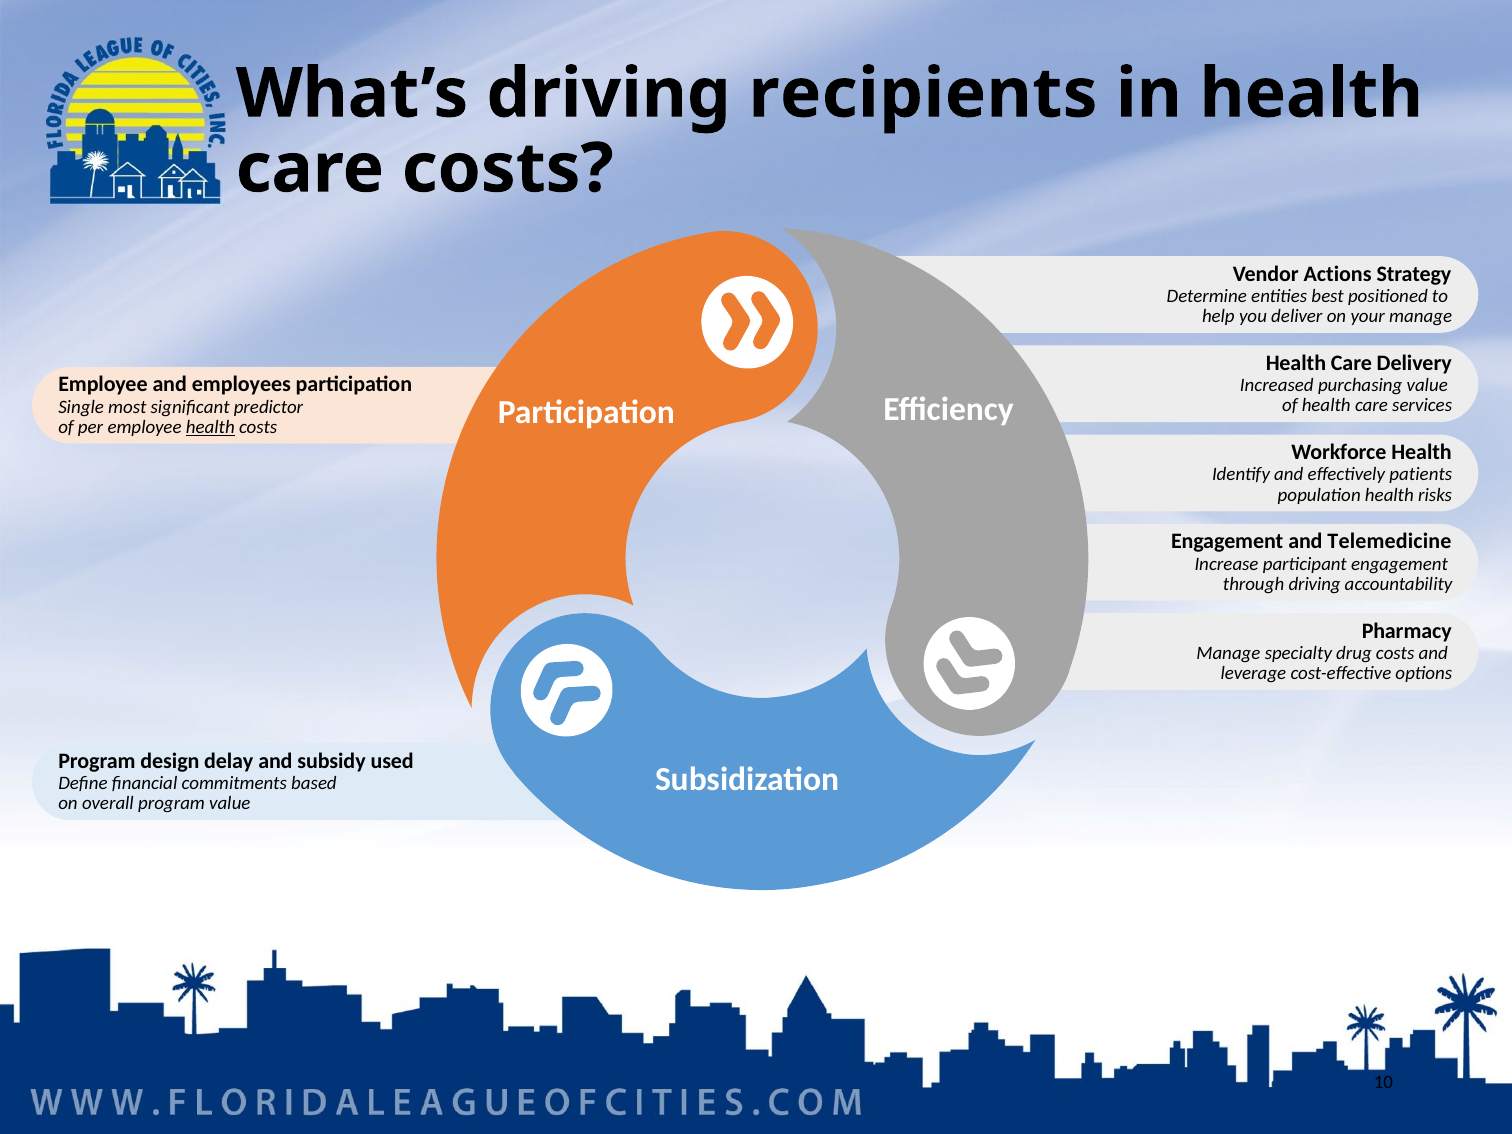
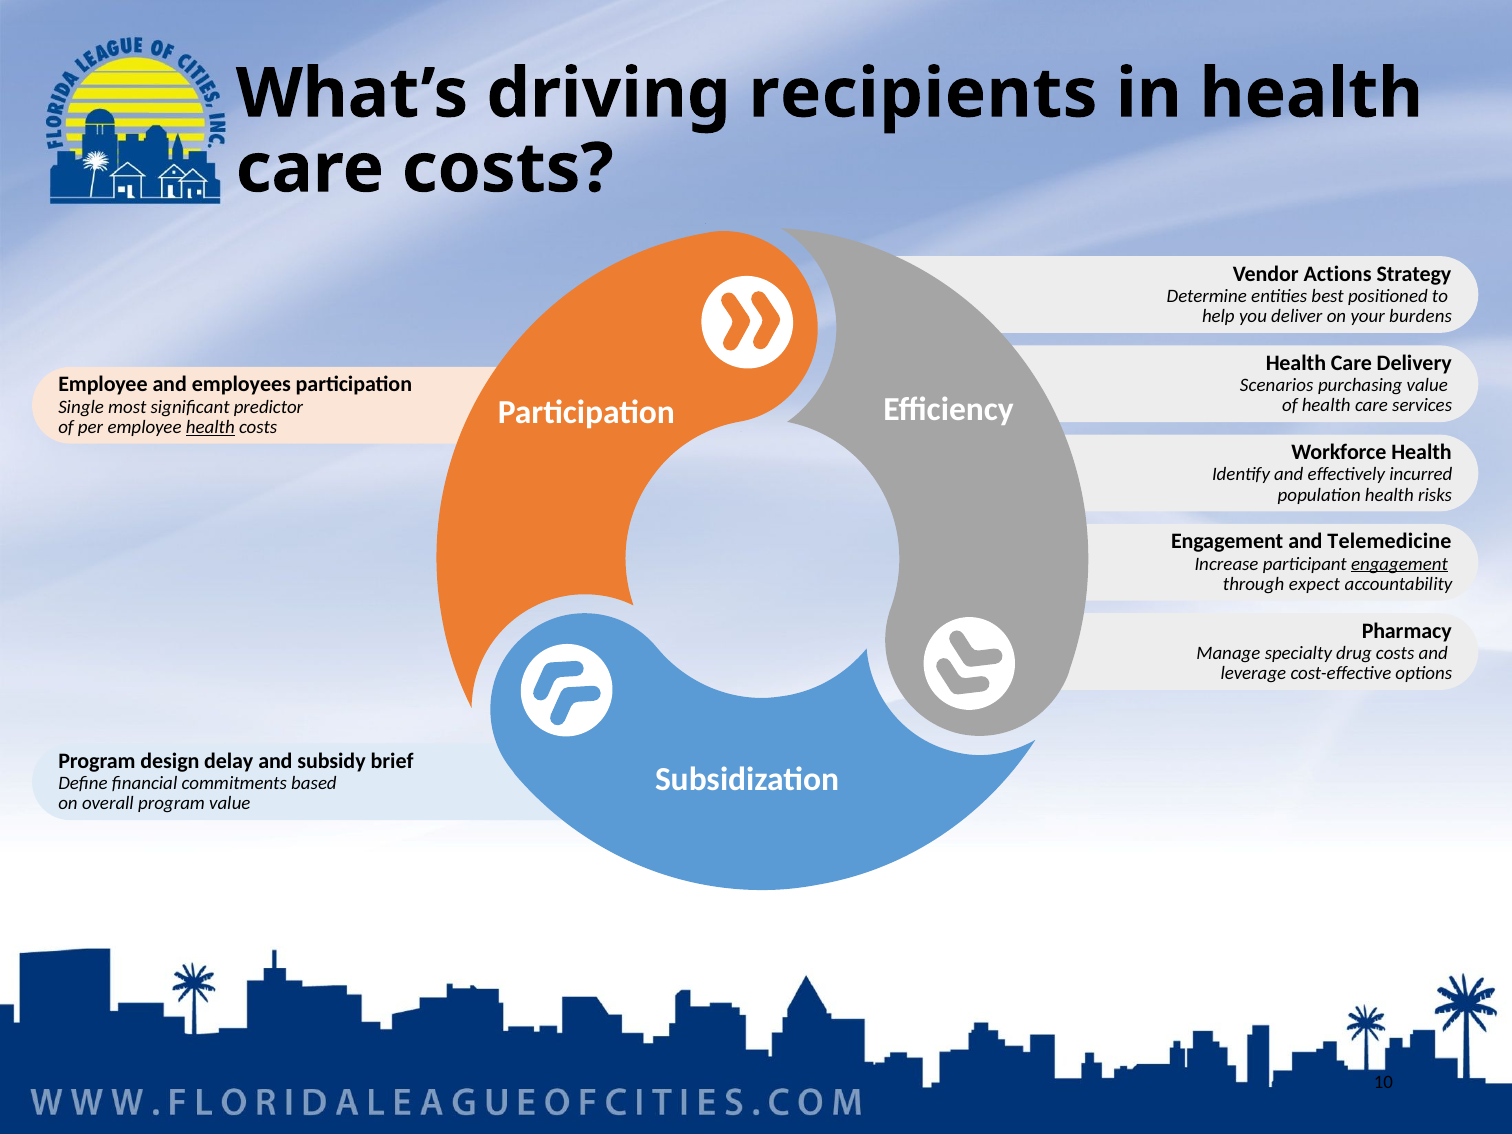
your manage: manage -> burdens (1421, 316)
Increased: Increased -> Scenarios (1277, 385)
patients: patients -> incurred (1421, 474)
engagement underline: none -> present (1399, 564)
through driving: driving -> expect (1314, 584)
used: used -> brief (392, 761)
